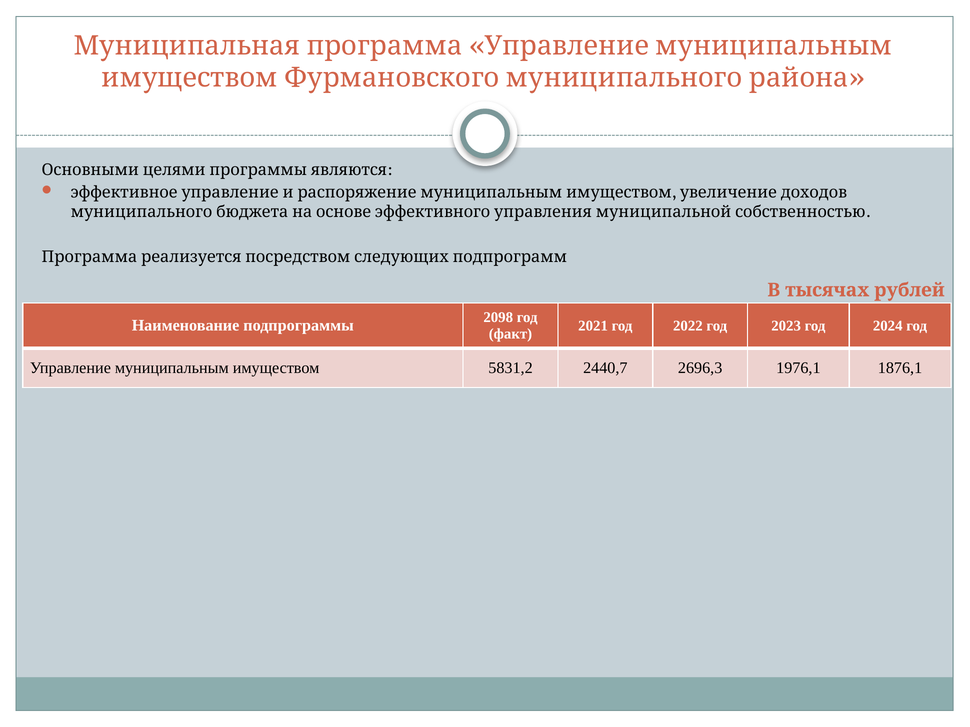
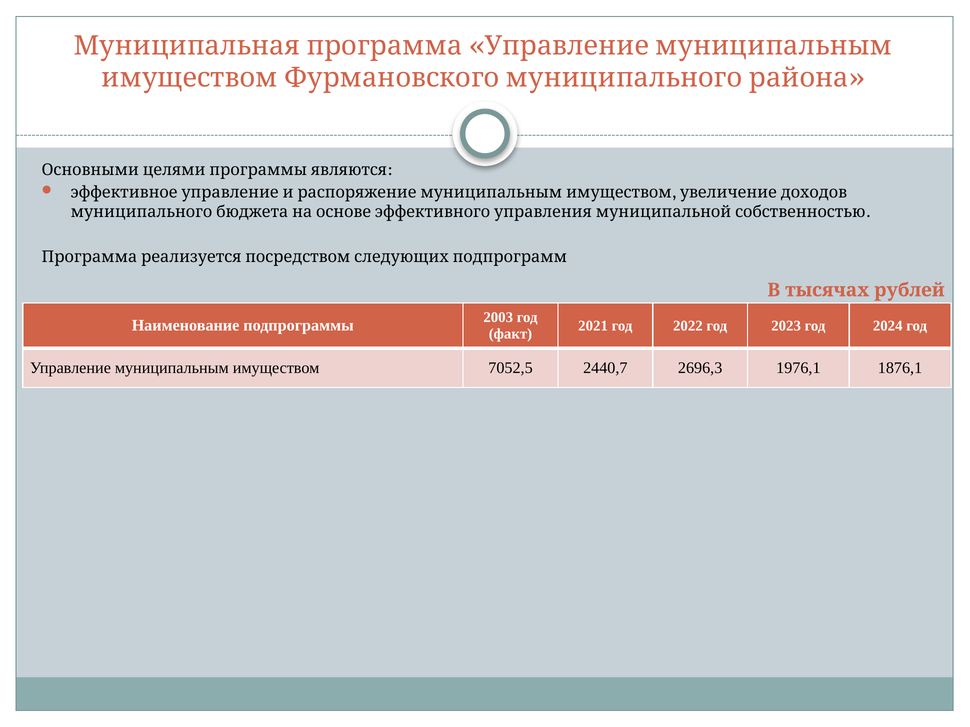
2098: 2098 -> 2003 (498, 318)
5831,2: 5831,2 -> 7052,5 (511, 368)
